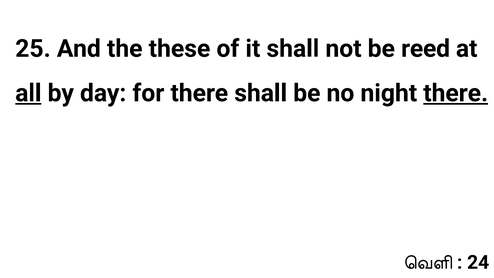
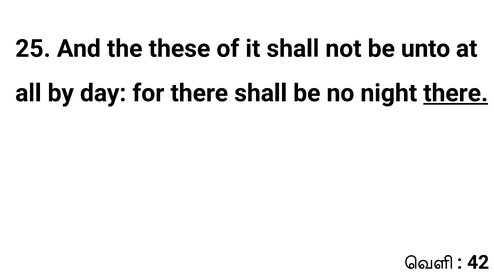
reed: reed -> unto (426, 49)
all underline: present -> none (28, 93)
24: 24 -> 42 (478, 262)
